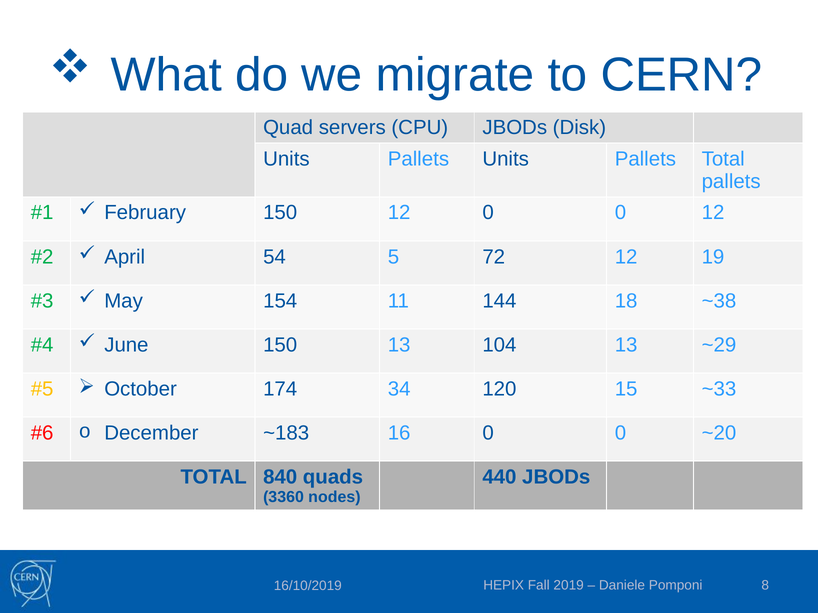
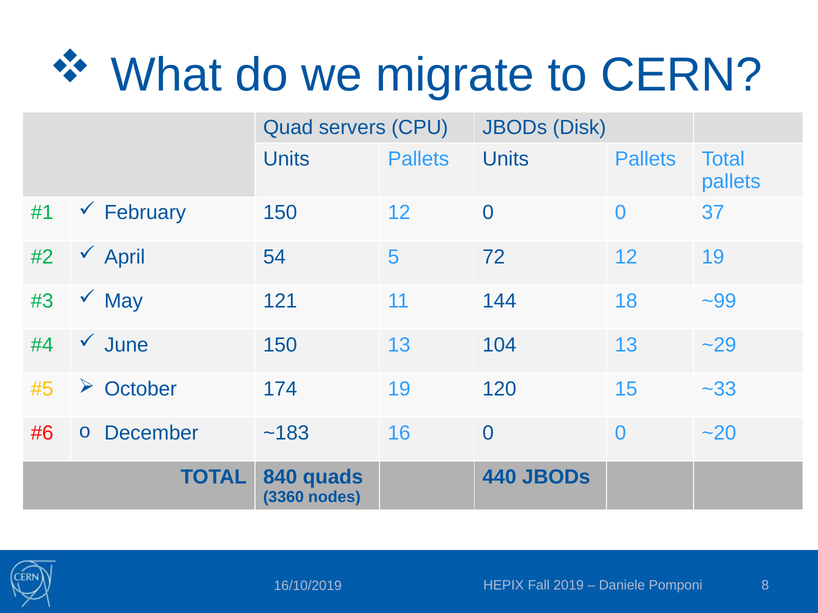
0 12: 12 -> 37 (713, 213)
154: 154 -> 121 (280, 301)
~38: ~38 -> ~99 (719, 301)
174 34: 34 -> 19 (399, 389)
